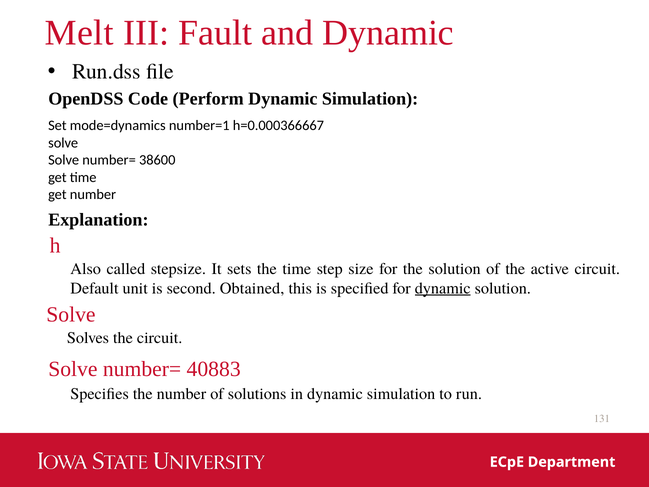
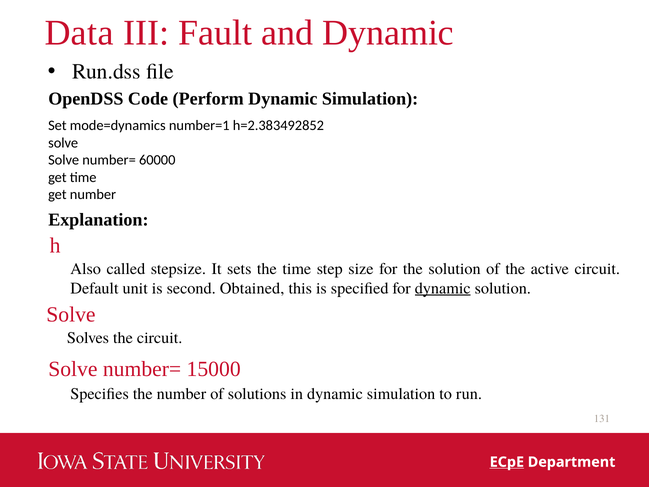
Melt: Melt -> Data (79, 33)
h=0.000366667: h=0.000366667 -> h=2.383492852 (278, 125)
38600: 38600 -> 60000 (157, 160)
40883: 40883 -> 15000 (214, 369)
ECpE underline: none -> present (507, 462)
